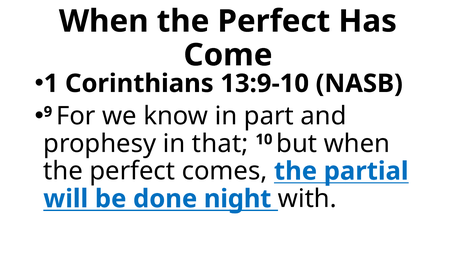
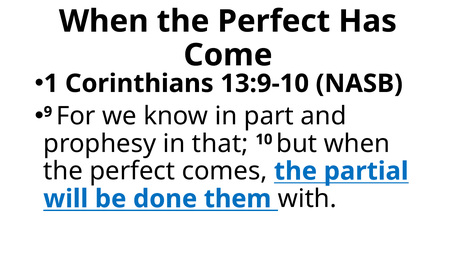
night: night -> them (238, 199)
